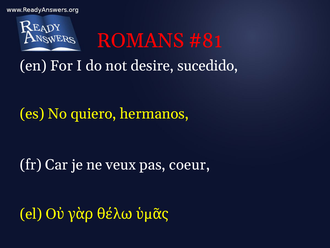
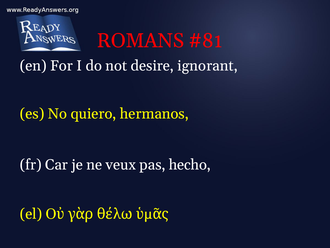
sucedido: sucedido -> ignorant (208, 66)
coeur: coeur -> hecho (190, 164)
